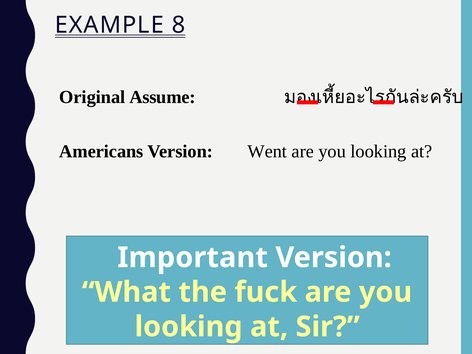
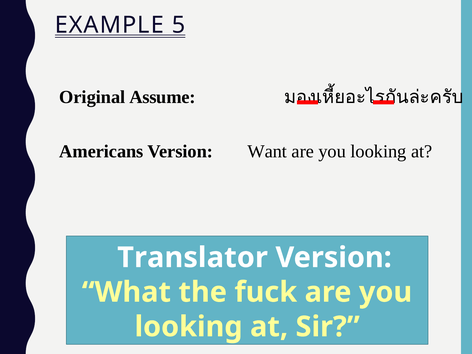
8: 8 -> 5 (179, 25)
Went: Went -> Want (267, 152)
Important: Important -> Translator (193, 258)
